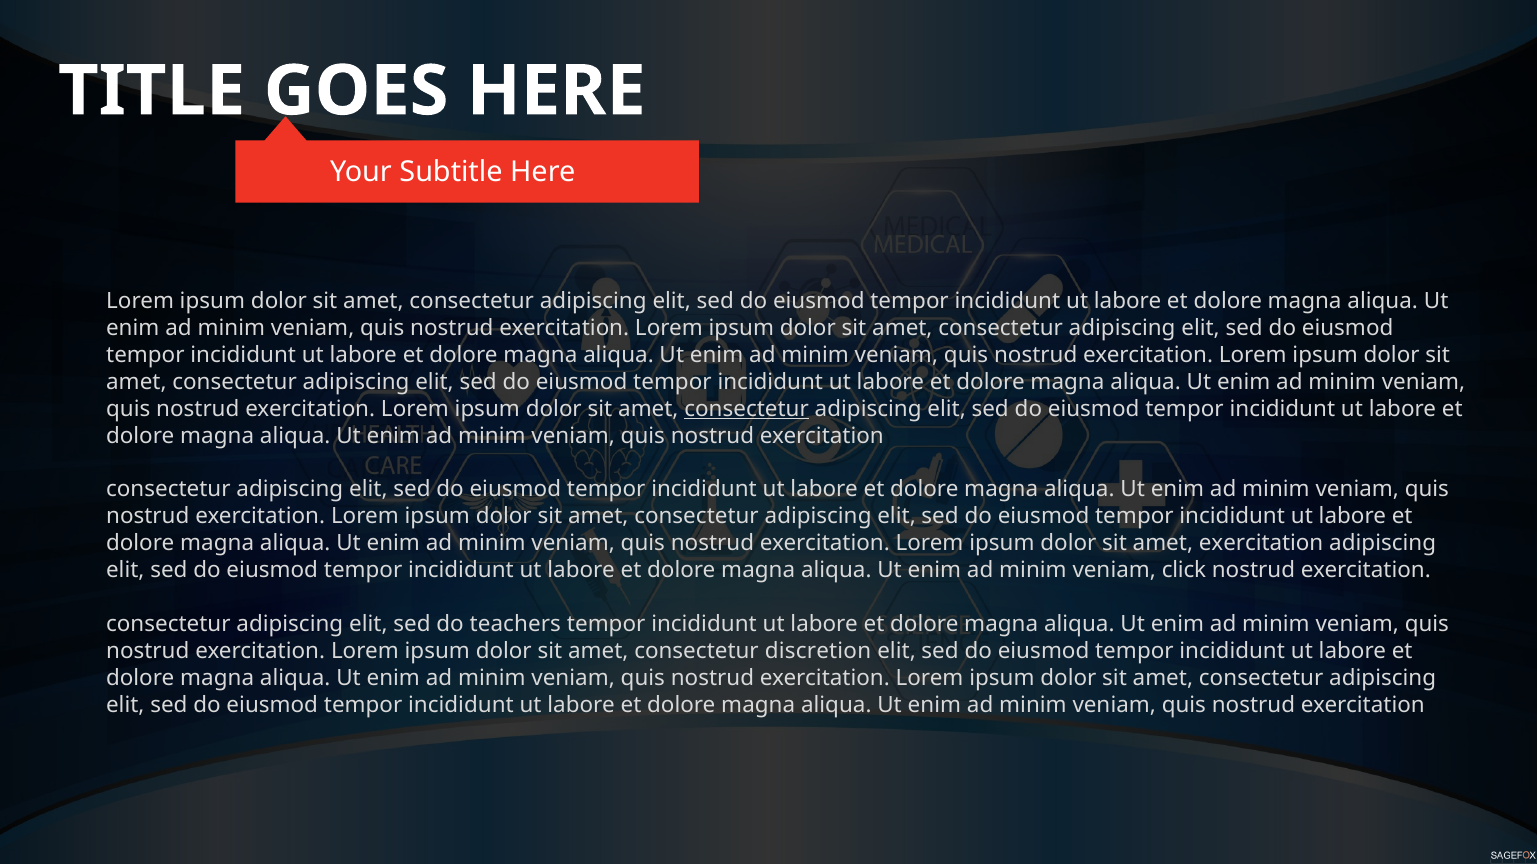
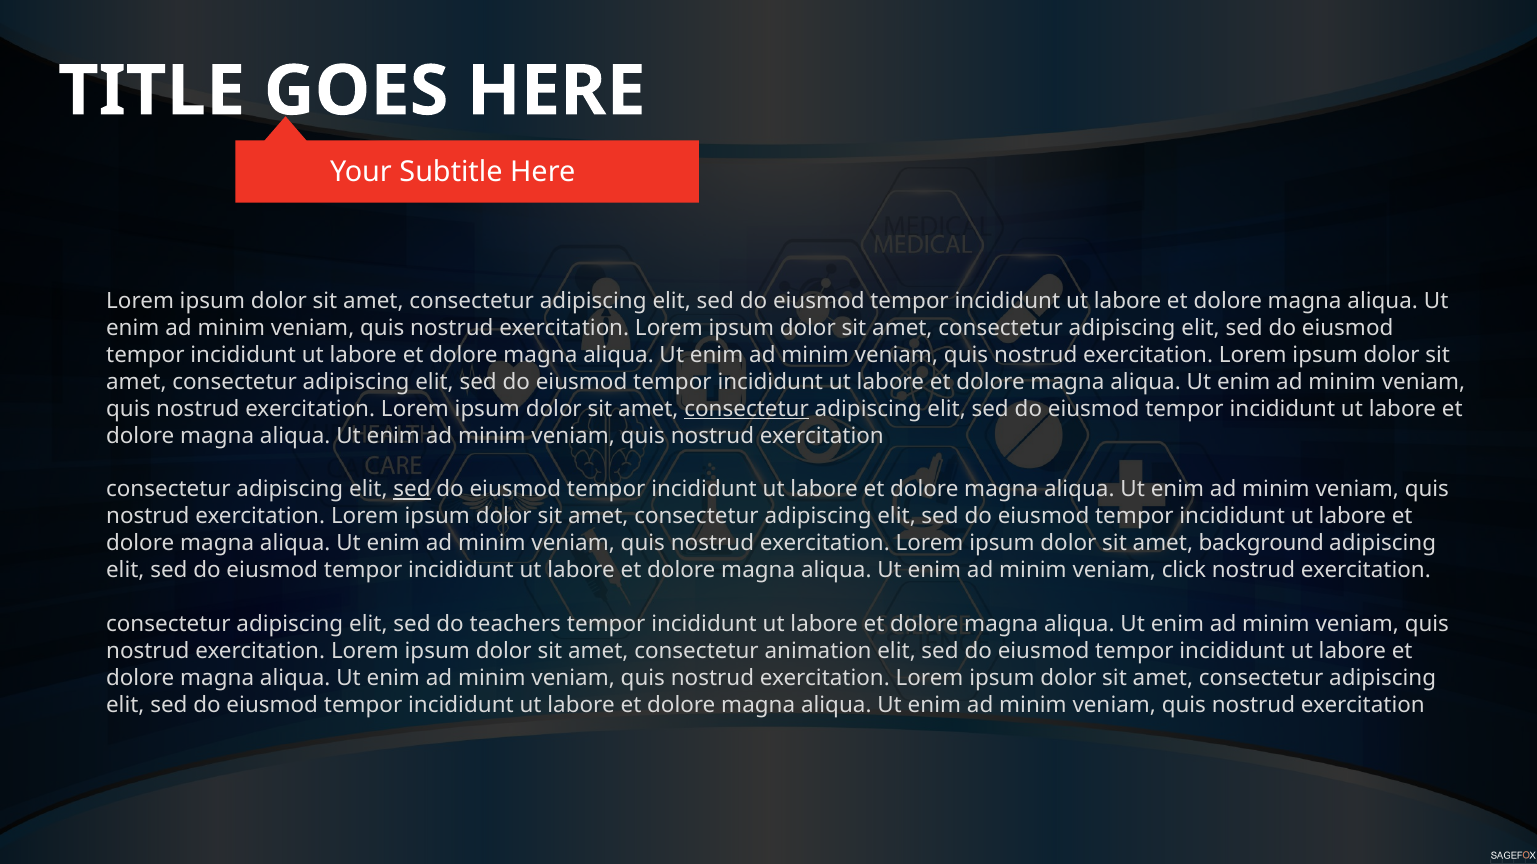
sed underline: none -> present (412, 490)
amet exercitation: exercitation -> background (1261, 544)
discretion: discretion -> animation (818, 651)
